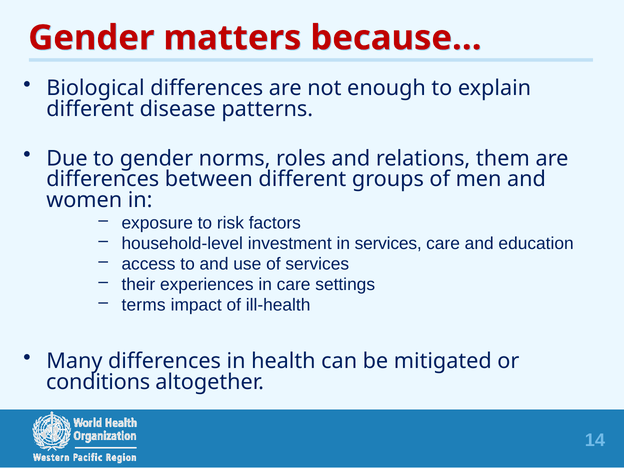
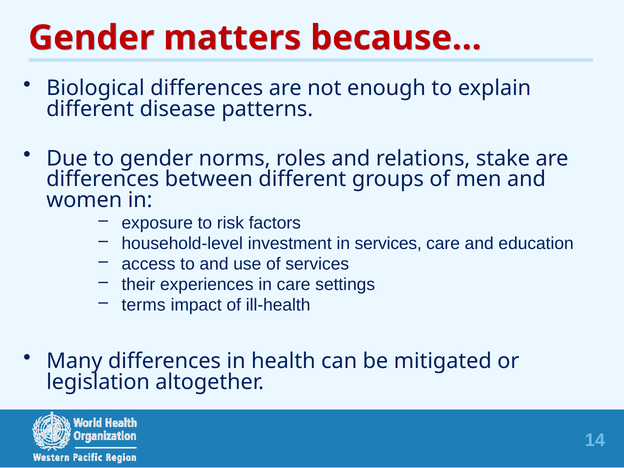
them: them -> stake (503, 158)
conditions: conditions -> legislation (98, 382)
